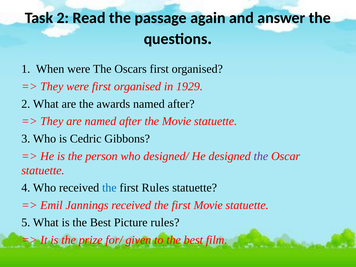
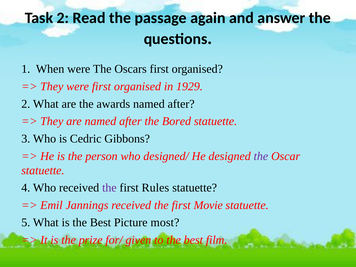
the Movie: Movie -> Bored (177, 121)
the colour: blue -> purple (109, 188)
Picture rules: rules -> most (165, 223)
